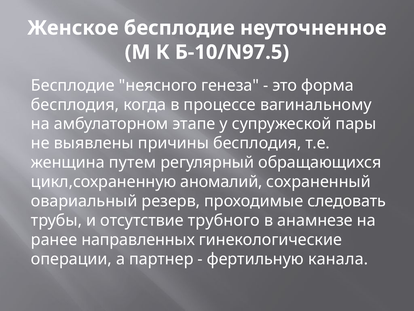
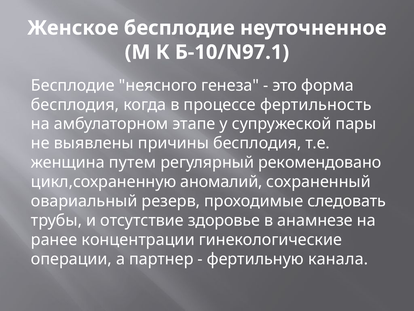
Б-10/N97.5: Б-10/N97.5 -> Б-10/N97.1 (232, 52)
вагинальному: вагинальному -> фертильность (316, 105)
обращающихся: обращающихся -> рекомендовано (320, 162)
трубного: трубного -> здоровье (224, 220)
направленных: направленных -> концентрации (138, 240)
